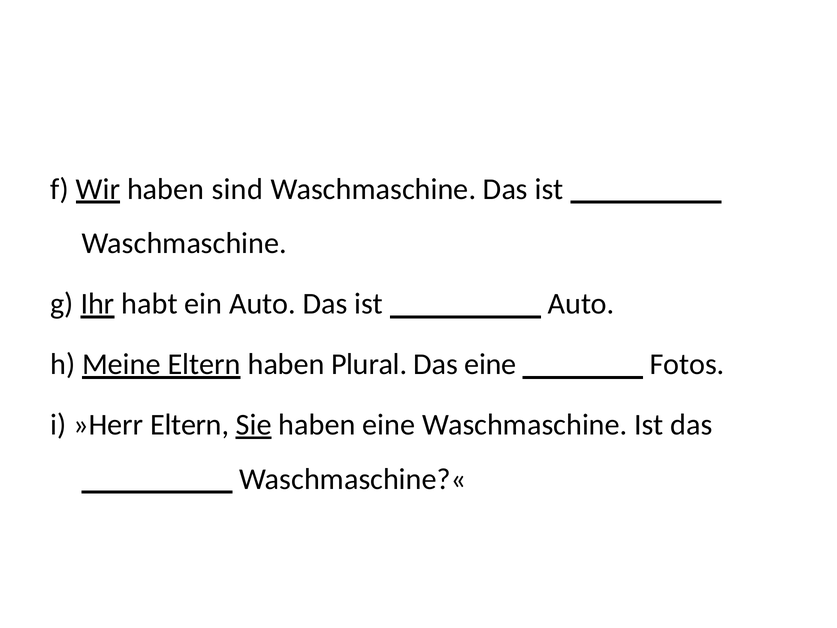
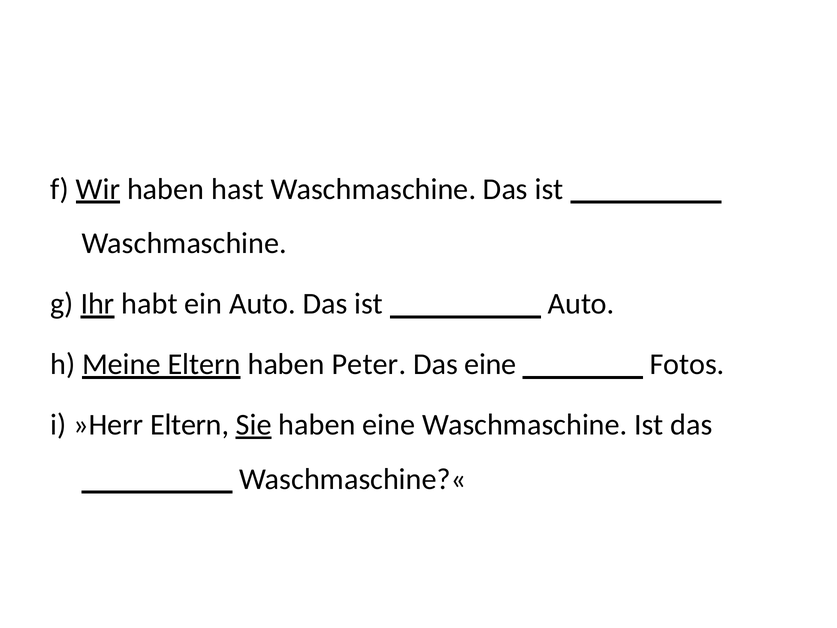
sind: sind -> hast (237, 189)
Plural: Plural -> Peter (369, 364)
